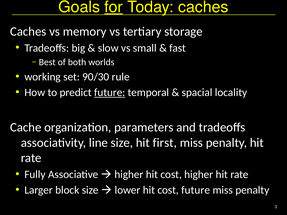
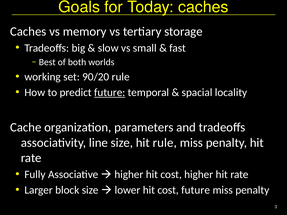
for underline: present -> none (114, 7)
90/30: 90/30 -> 90/20 (96, 77)
hit first: first -> rule (165, 143)
